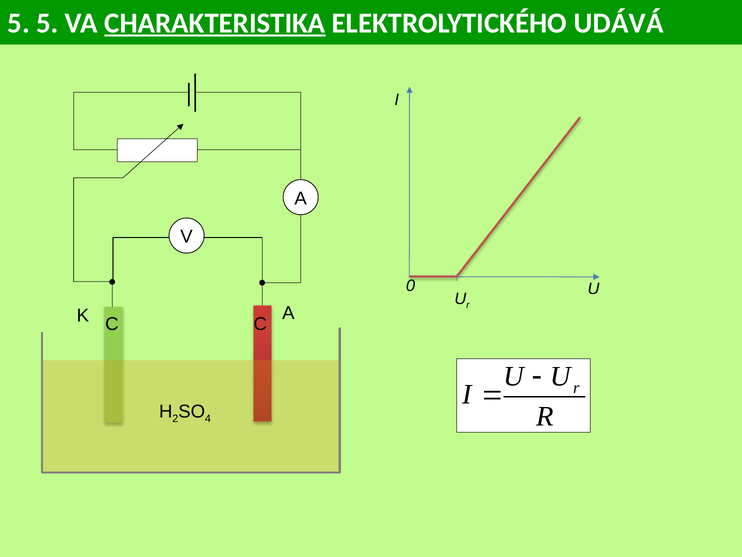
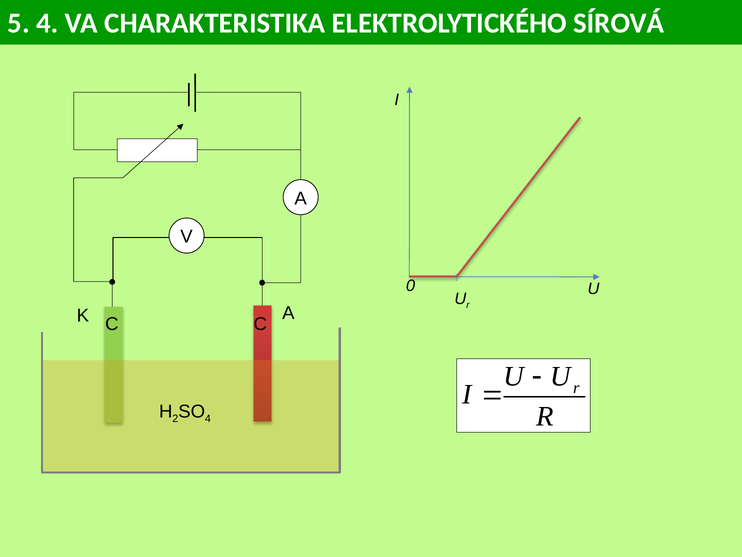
5 5: 5 -> 4 (47, 23)
CHARAKTERISTIKA underline: present -> none (215, 23)
UDÁVÁ: UDÁVÁ -> SÍROVÁ (619, 23)
